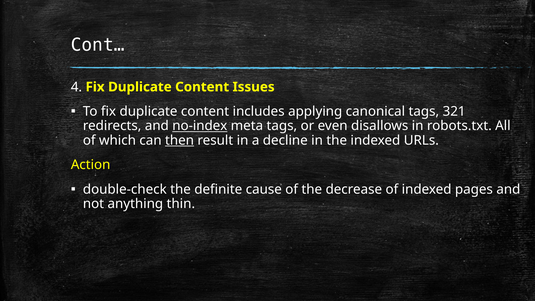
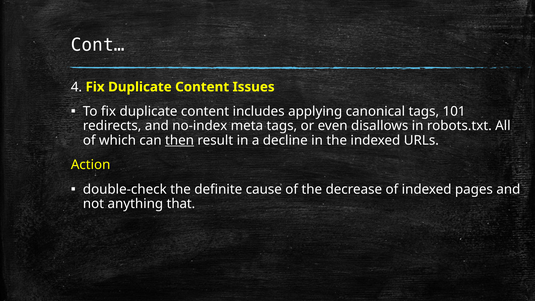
321: 321 -> 101 (454, 111)
no-index underline: present -> none (200, 126)
thin: thin -> that (181, 204)
